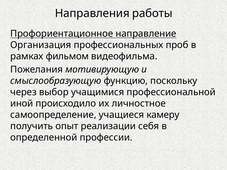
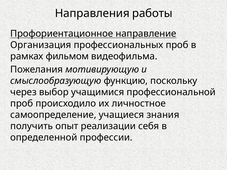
иной: иной -> проб (22, 104)
камеру: камеру -> знания (163, 115)
